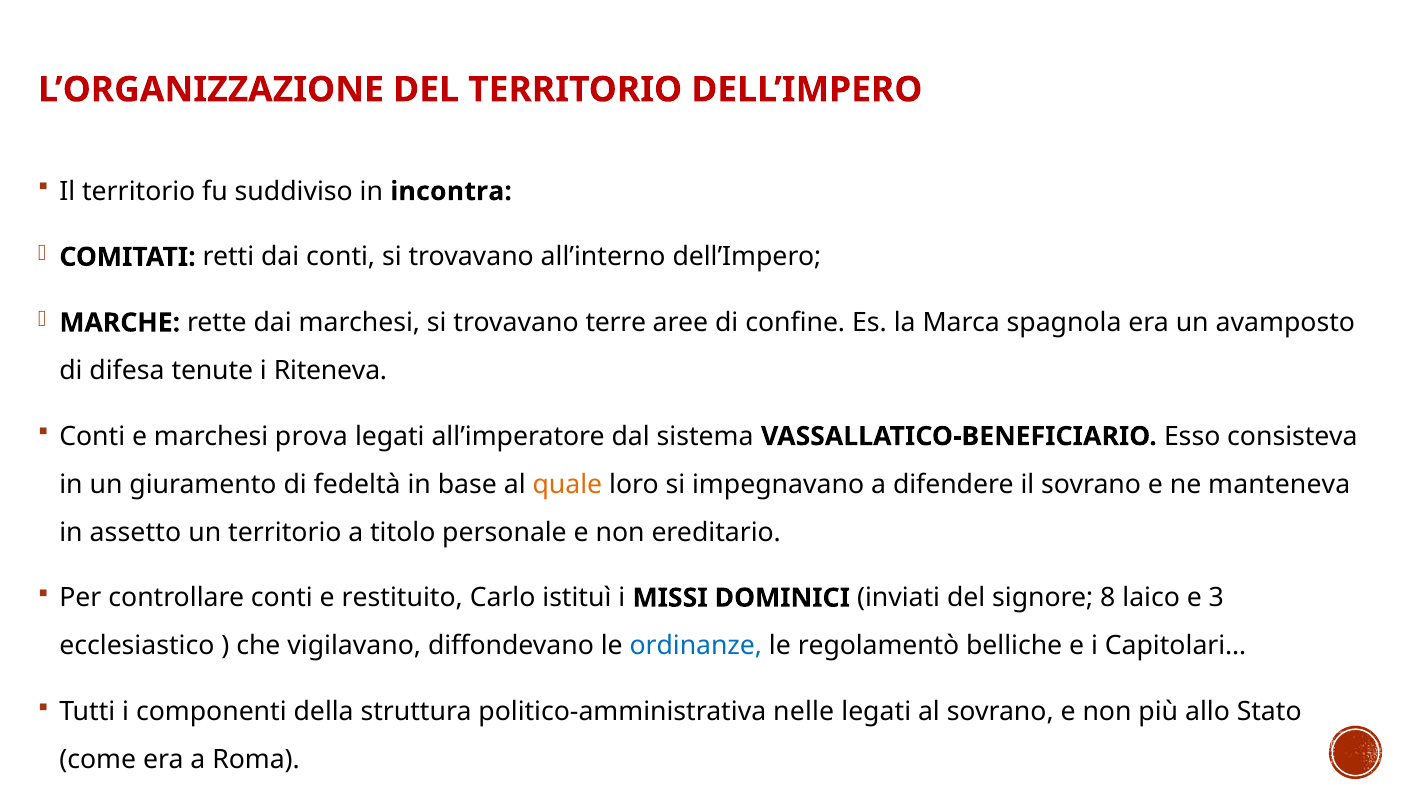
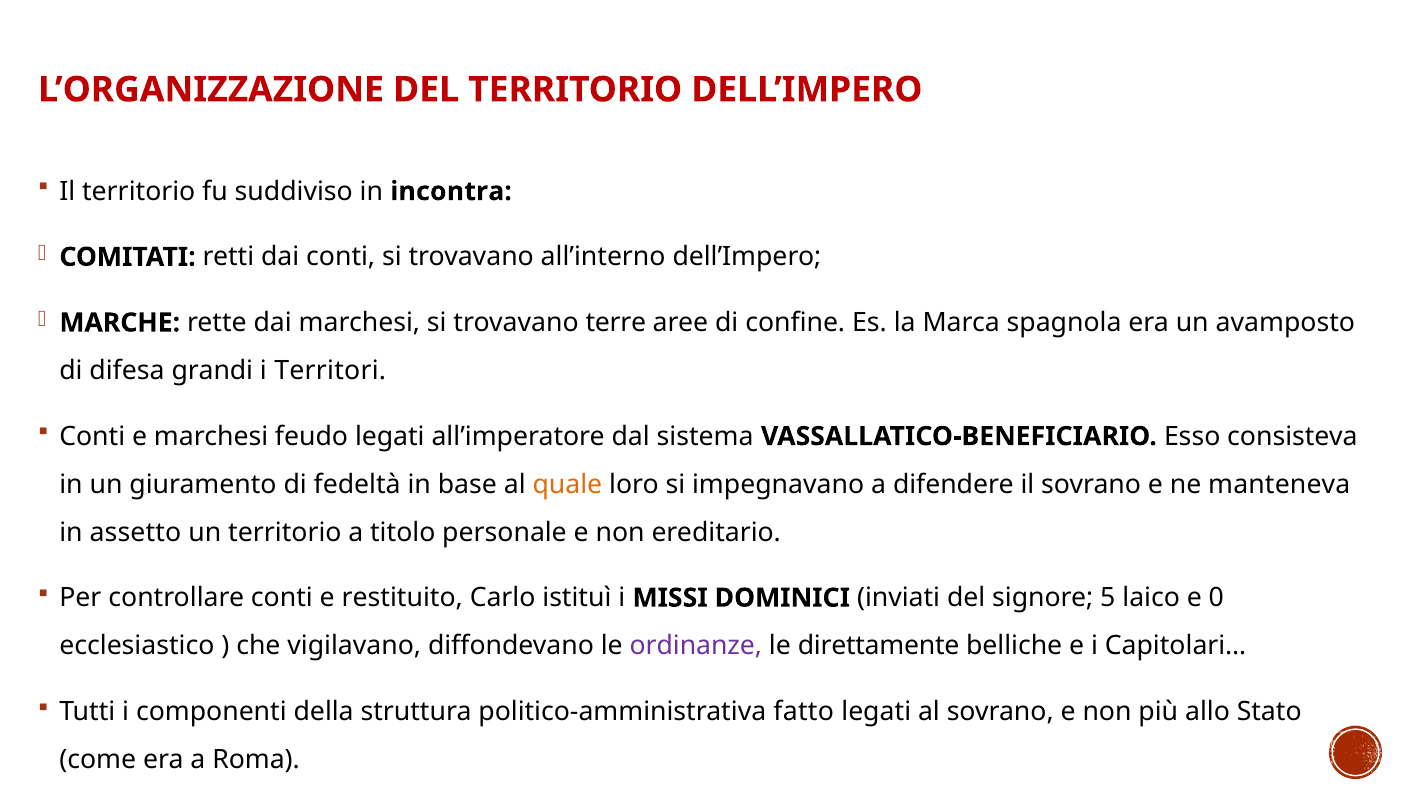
tenute: tenute -> grandi (212, 371)
Riteneva: Riteneva -> Territori (330, 371)
prova: prova -> feudo (312, 437)
8: 8 -> 5 (1108, 598)
3: 3 -> 0 (1216, 598)
ordinanze colour: blue -> purple (696, 646)
regolamentò: regolamentò -> direttamente (879, 646)
nelle: nelle -> fatto (804, 712)
